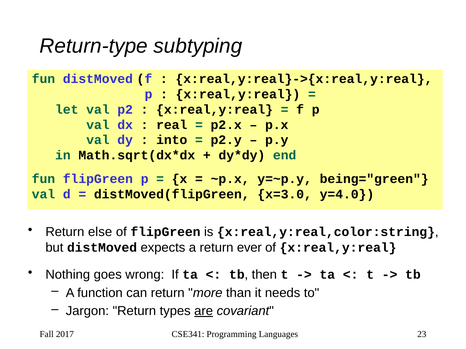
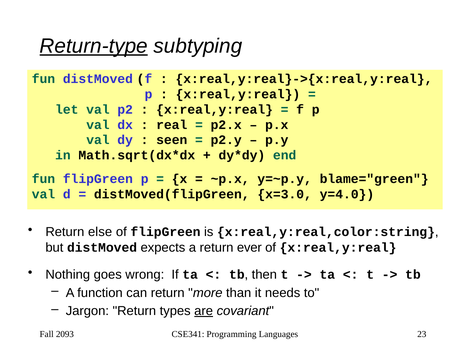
Return-type underline: none -> present (94, 46)
into: into -> seen (172, 140)
being="green: being="green -> blame="green (374, 179)
2017: 2017 -> 2093 (65, 335)
